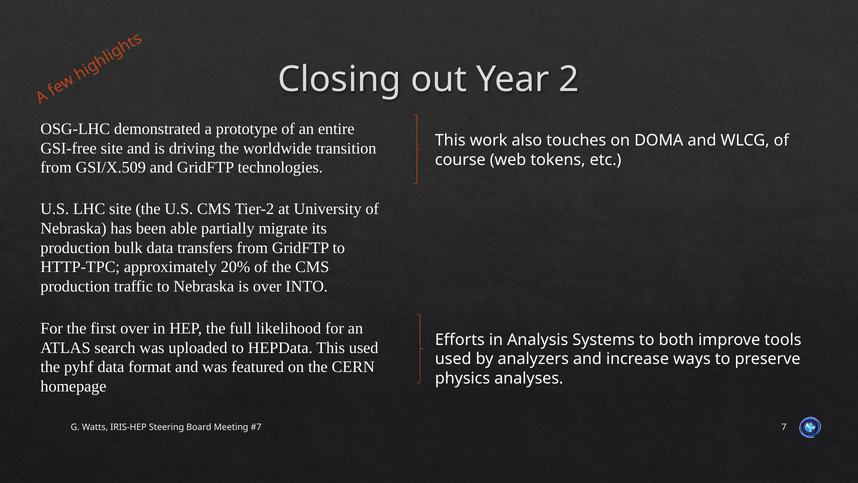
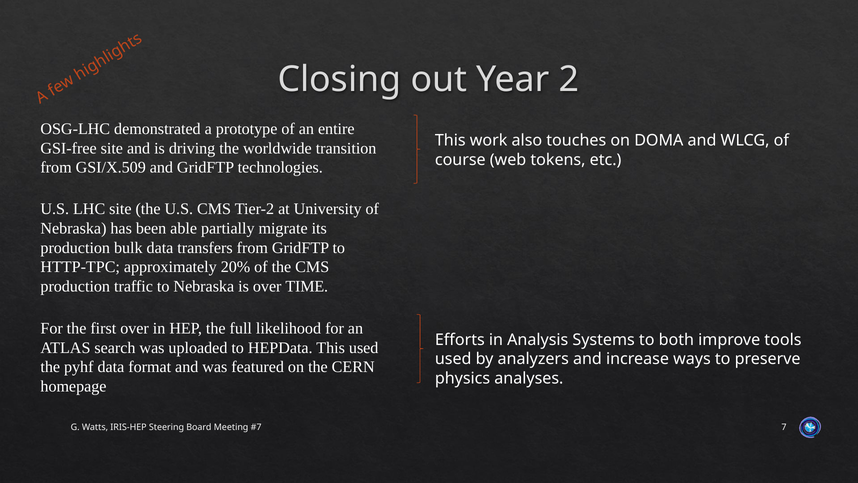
INTO: INTO -> TIME (307, 286)
